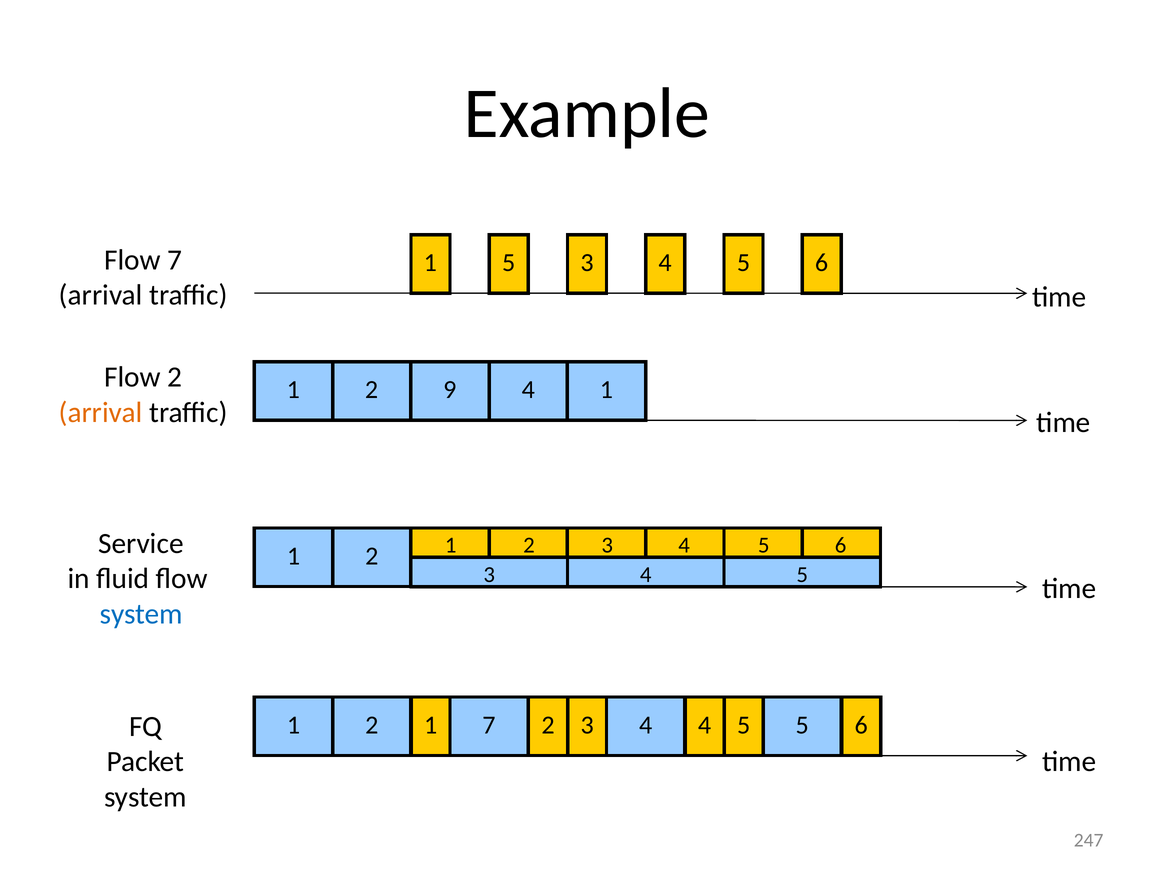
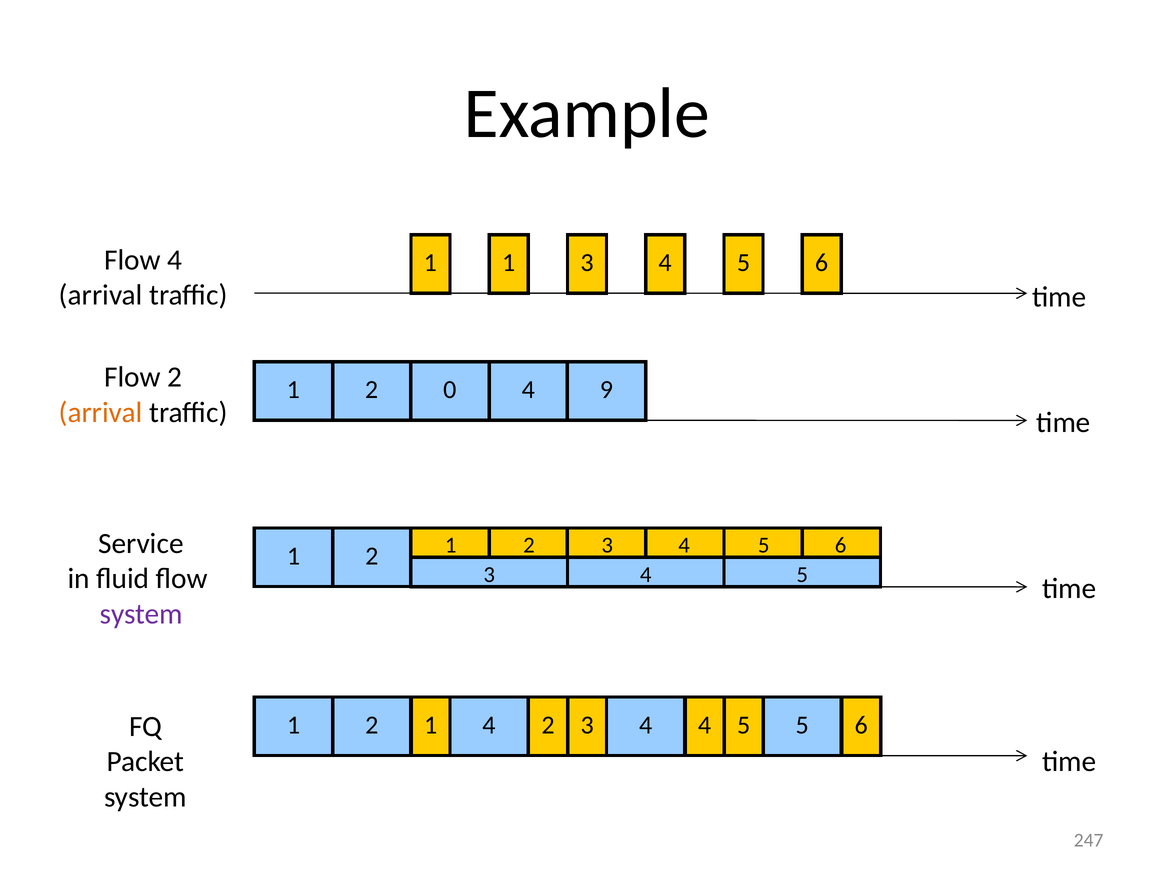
Flow 7: 7 -> 4 (175, 260)
1 5: 5 -> 1 (509, 263)
9: 9 -> 0 (450, 390)
1: 1 -> 9 (606, 390)
system colour: blue -> purple (141, 614)
1 7: 7 -> 4 (489, 725)
